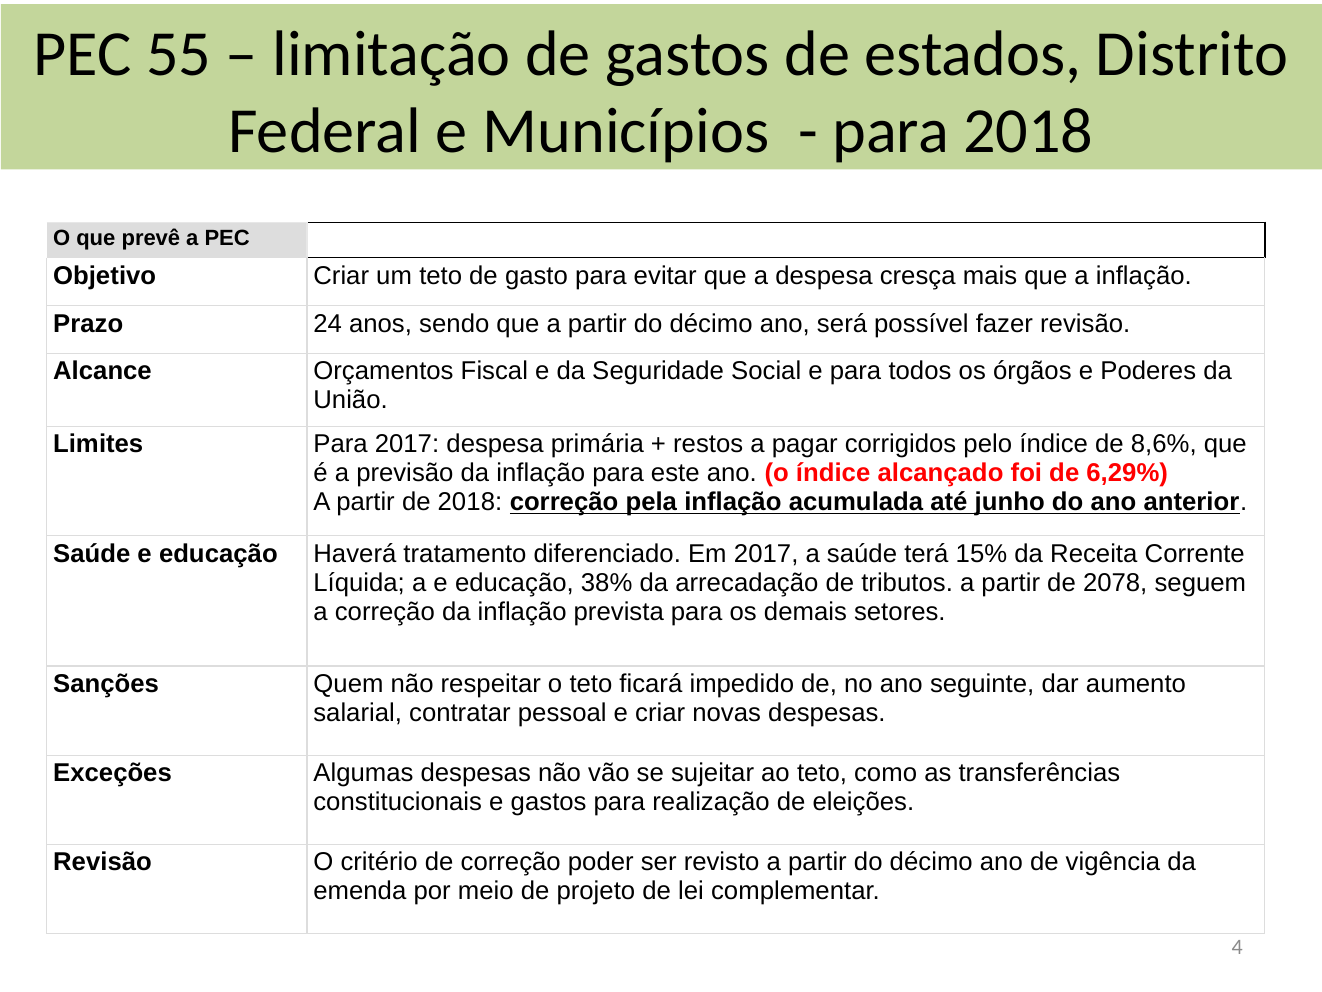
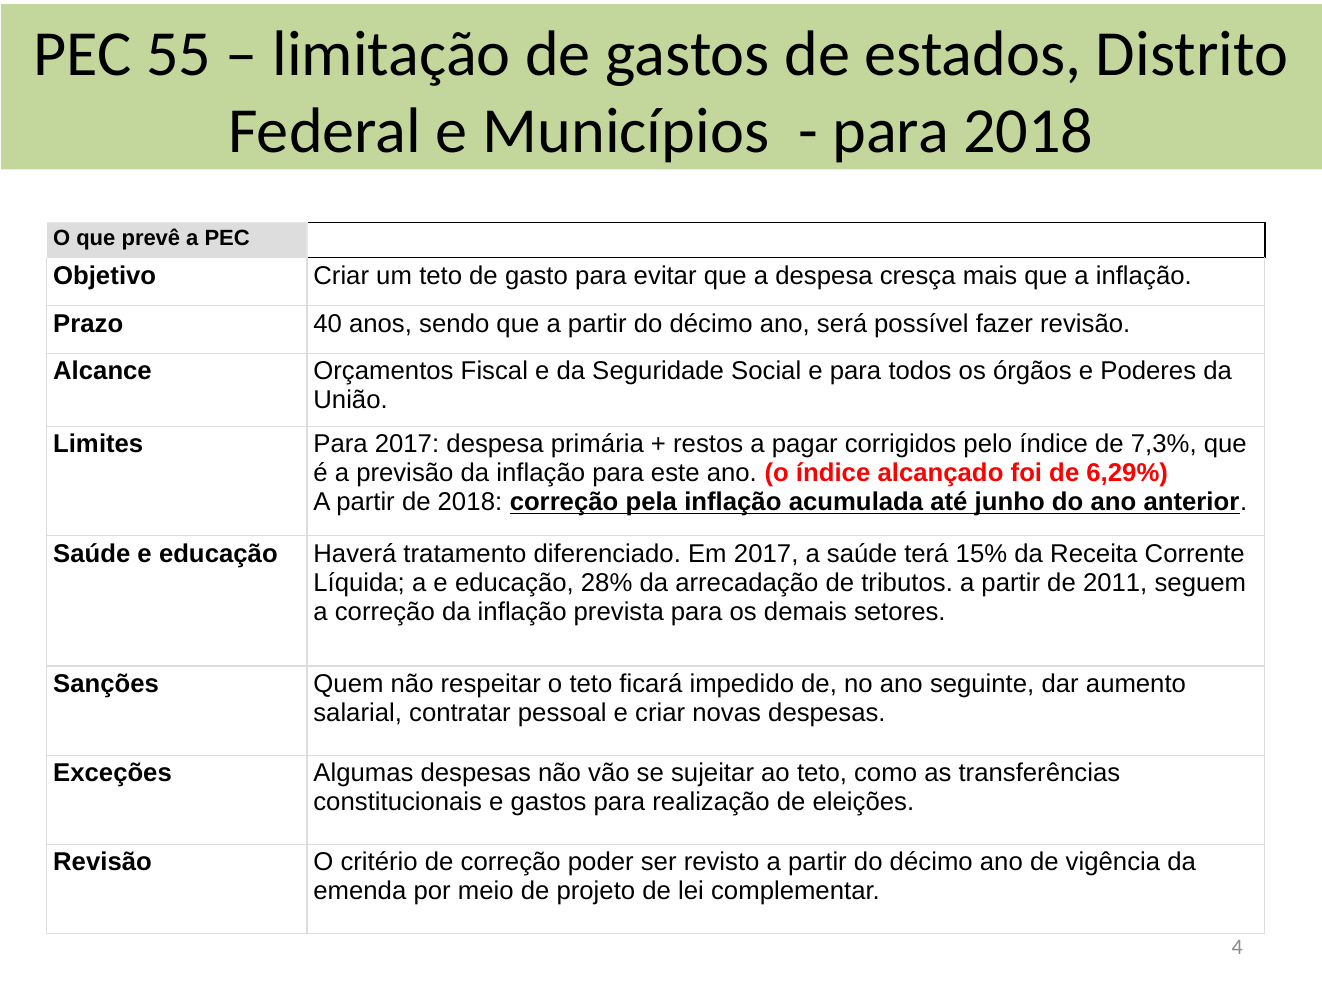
24: 24 -> 40 (328, 323)
8,6%: 8,6% -> 7,3% (1164, 444)
38%: 38% -> 28% (607, 583)
2078: 2078 -> 2011 (1115, 583)
